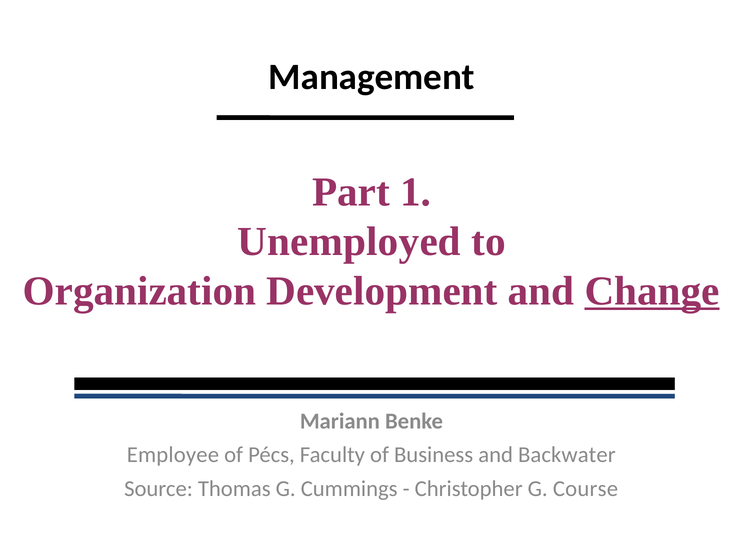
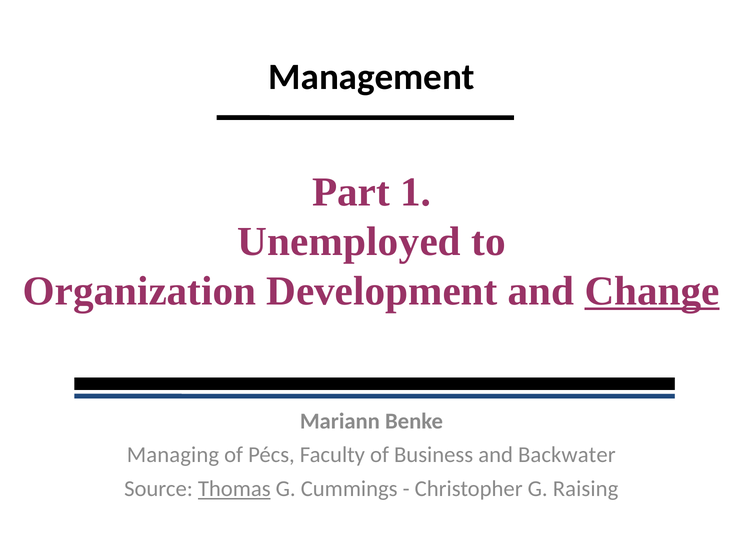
Employee: Employee -> Managing (173, 455)
Thomas underline: none -> present (234, 489)
Course: Course -> Raising (586, 489)
